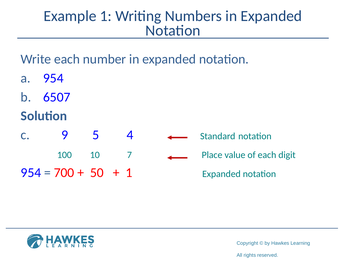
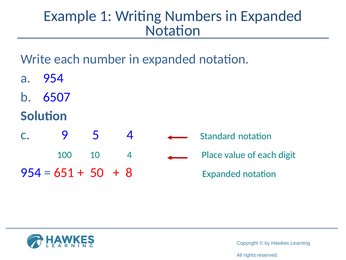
10 7: 7 -> 4 (129, 155)
700: 700 -> 651 (64, 172)
1: 1 -> 8 (129, 172)
